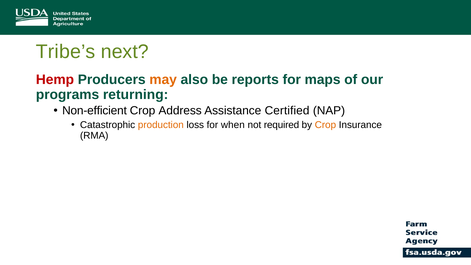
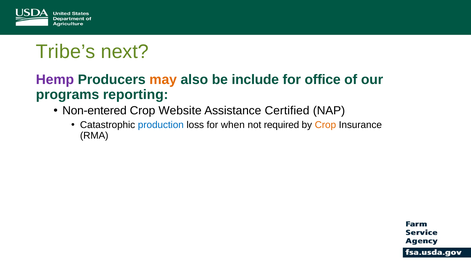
Hemp colour: red -> purple (55, 80)
reports: reports -> include (255, 80)
maps: maps -> office (323, 80)
returning: returning -> reporting (136, 94)
Non-efficient: Non-efficient -> Non-entered (95, 111)
Address: Address -> Website (180, 111)
production colour: orange -> blue (161, 125)
